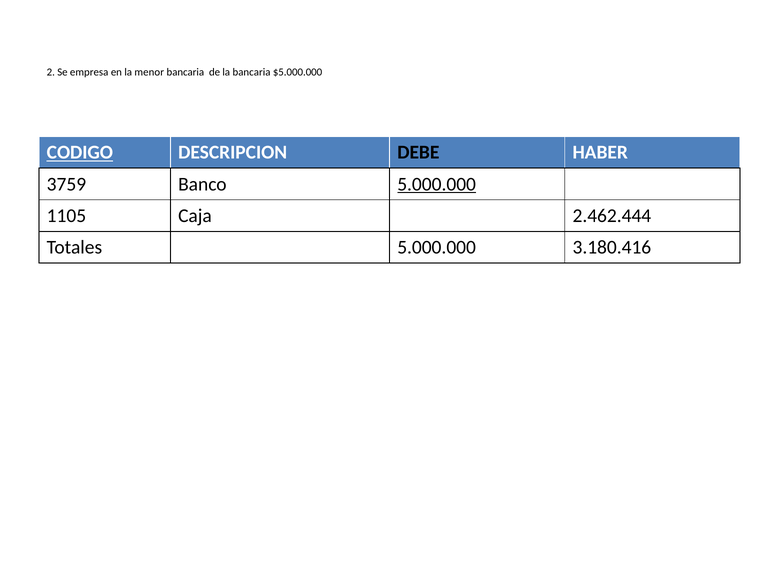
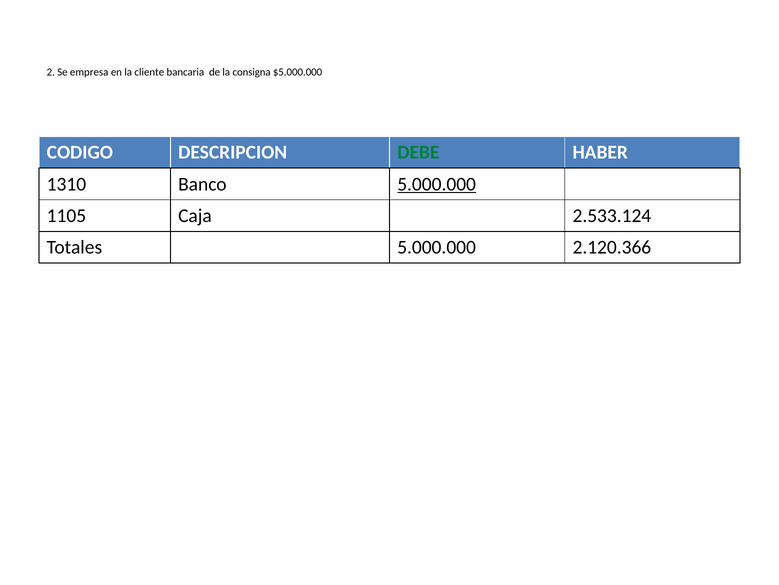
menor: menor -> cliente (149, 72)
la bancaria: bancaria -> consigna (252, 72)
CODIGO underline: present -> none (80, 152)
DEBE colour: black -> green (418, 152)
3759: 3759 -> 1310 (66, 184)
2.462.444: 2.462.444 -> 2.533.124 (612, 216)
3.180.416: 3.180.416 -> 2.120.366 (612, 247)
